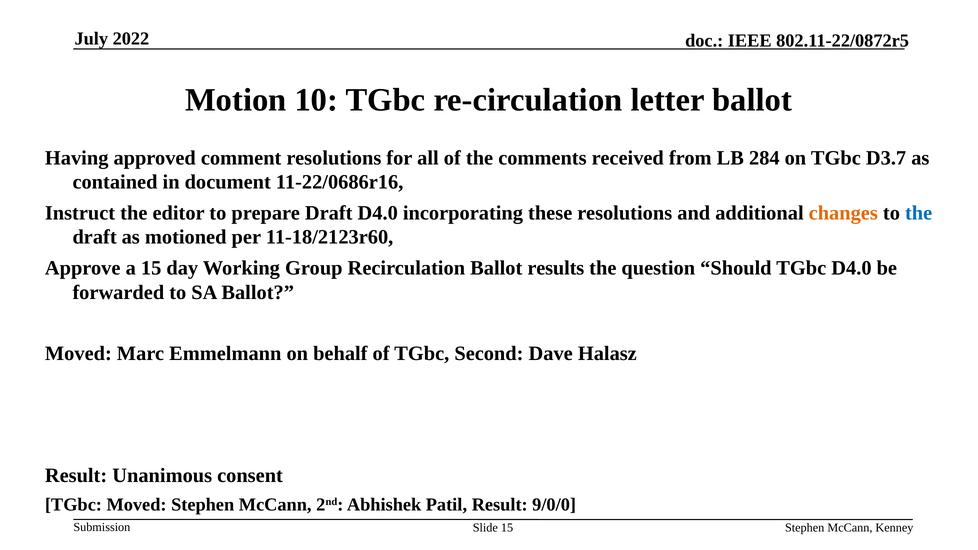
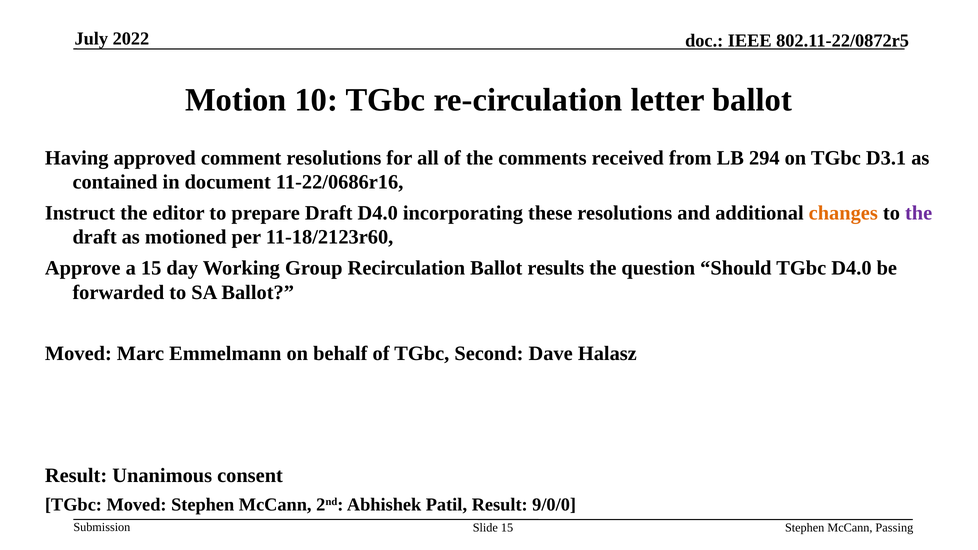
284: 284 -> 294 (764, 158)
D3.7: D3.7 -> D3.1 (886, 158)
the colour: blue -> purple (919, 213)
Kenney: Kenney -> Passing (894, 528)
